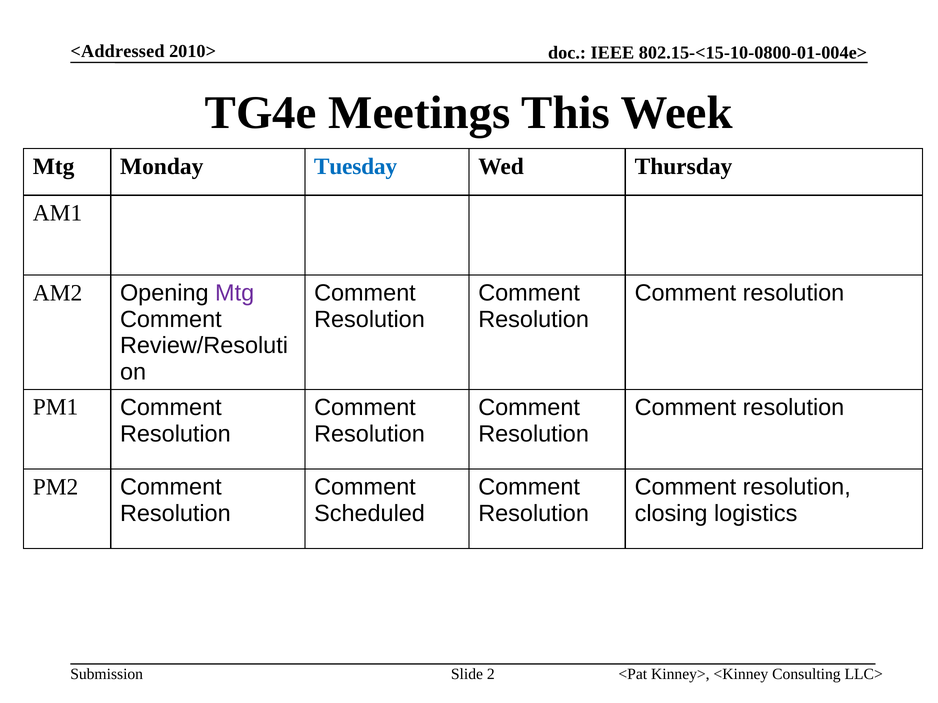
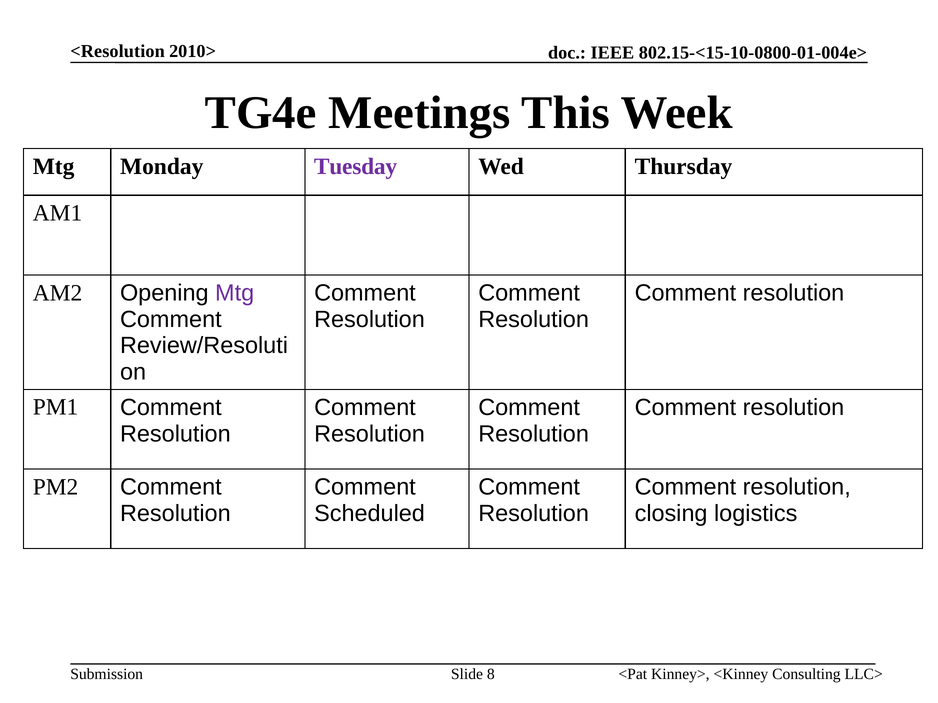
<Addressed: <Addressed -> <Resolution (118, 51)
Tuesday colour: blue -> purple (356, 166)
2: 2 -> 8 (491, 675)
